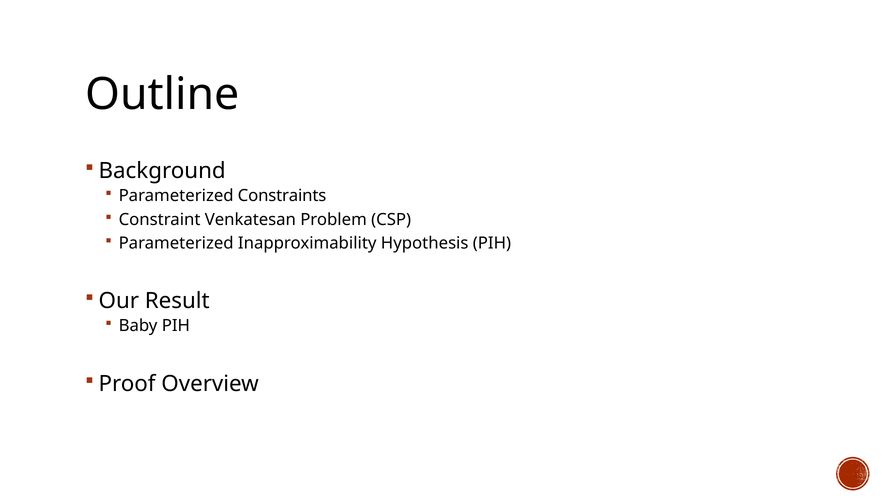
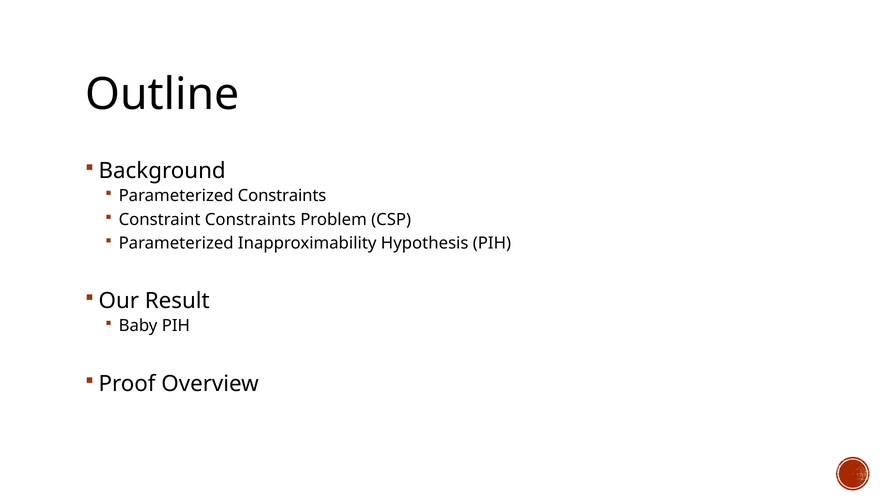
Constraint Venkatesan: Venkatesan -> Constraints (250, 219)
